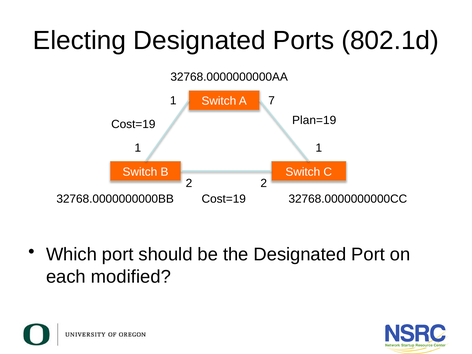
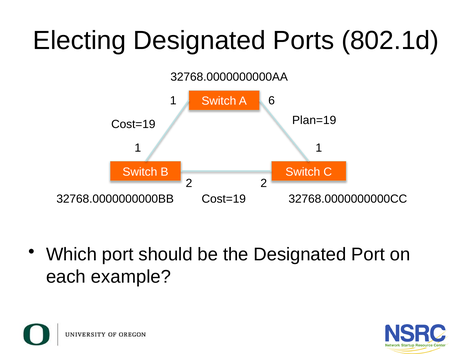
7: 7 -> 6 (272, 101)
modified: modified -> example (131, 277)
